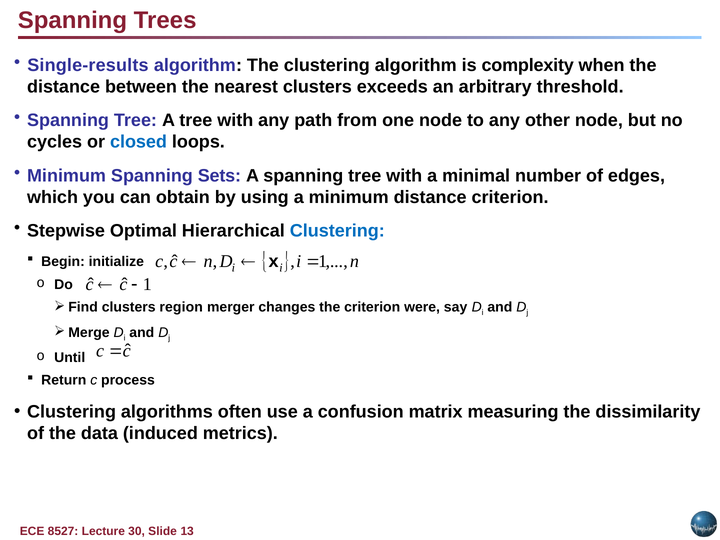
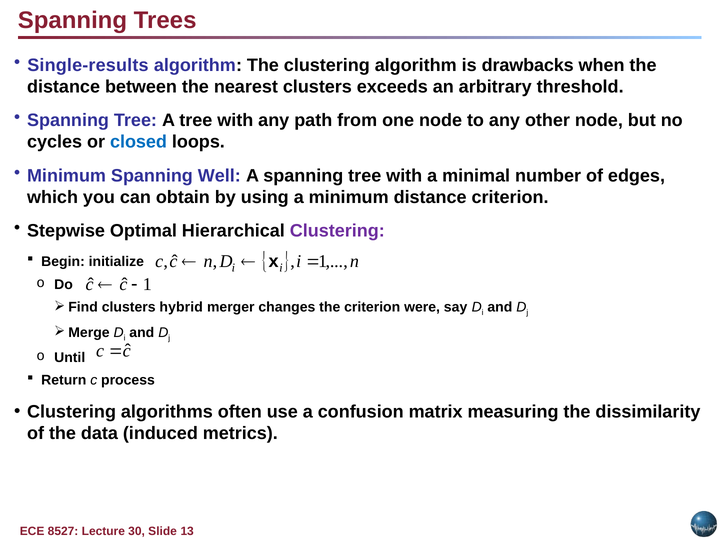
complexity: complexity -> drawbacks (528, 65)
Sets: Sets -> Well (219, 176)
Clustering colour: blue -> purple (337, 231)
region: region -> hybrid (181, 307)
